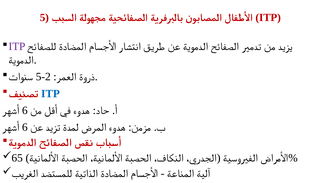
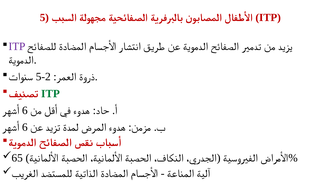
ITP colour: blue -> green (50, 94)
